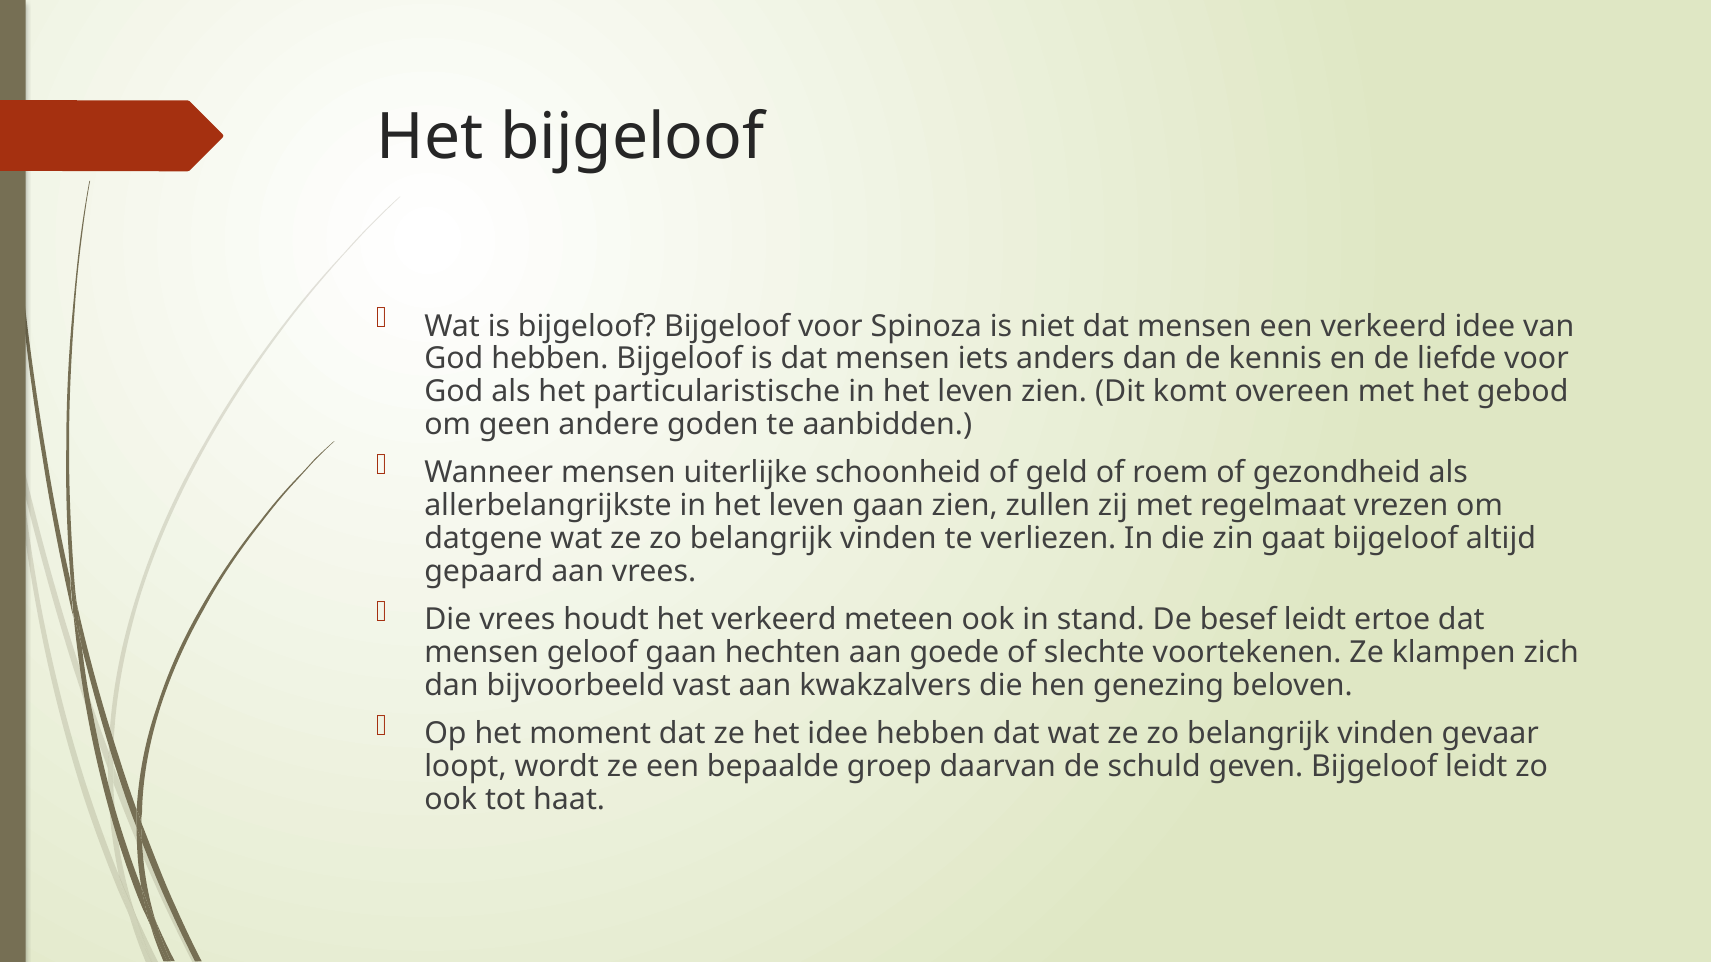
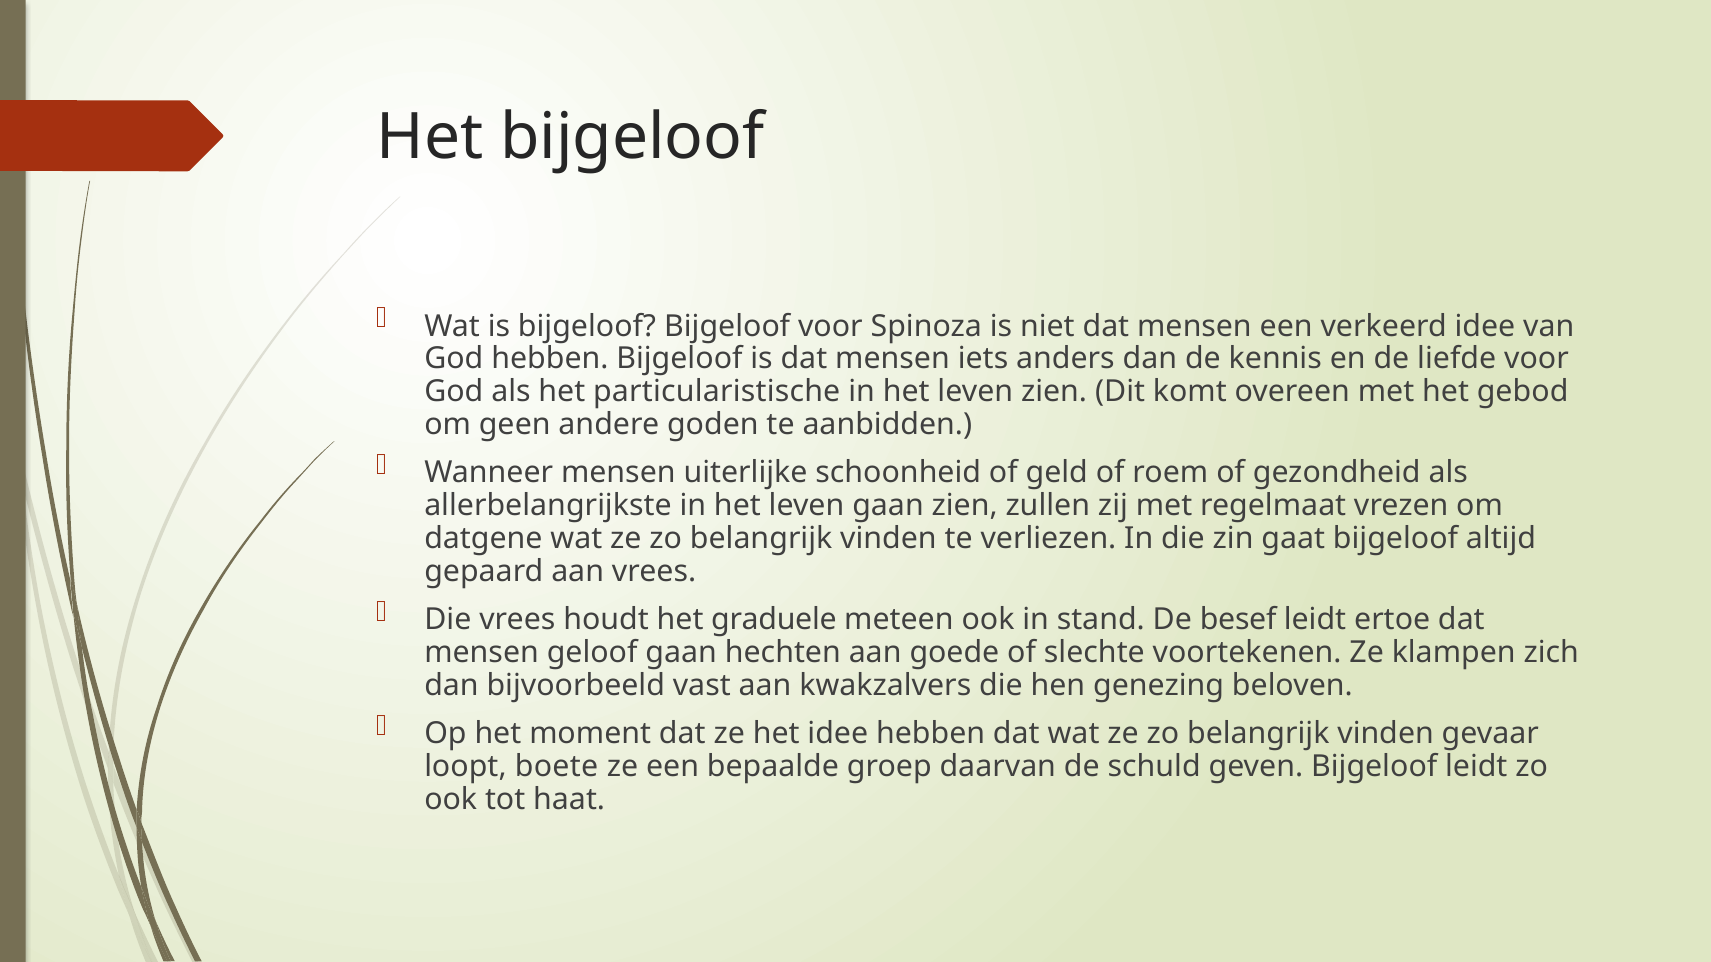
het verkeerd: verkeerd -> graduele (774, 620)
wordt: wordt -> boete (557, 767)
